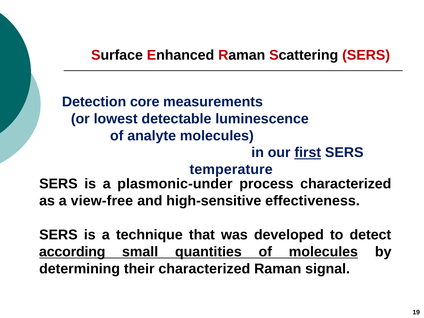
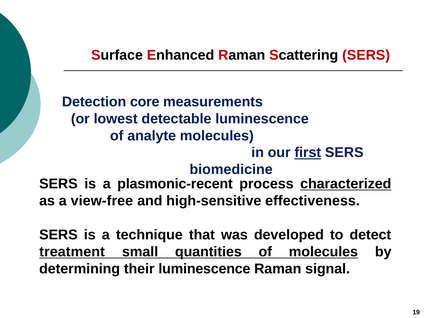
temperature: temperature -> biomedicine (231, 170)
plasmonic-under: plasmonic-under -> plasmonic-recent (175, 184)
characterized underline: none -> present (346, 184)
according: according -> treatment (72, 252)
their characterized: characterized -> luminescence (204, 269)
